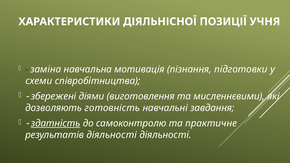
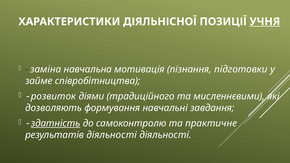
УЧНЯ underline: none -> present (265, 22)
схеми: схеми -> займе (39, 81)
збережені: збережені -> розвиток (53, 96)
виготовлення: виготовлення -> традиційного (141, 96)
готовність: готовність -> формування (112, 108)
